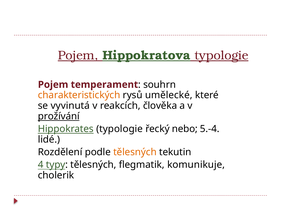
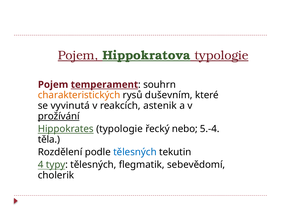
temperament underline: none -> present (104, 85)
umělecké: umělecké -> duševním (169, 95)
člověka: člověka -> astenik (160, 106)
lidé: lidé -> těla (49, 139)
tělesných colour: orange -> blue (135, 152)
komunikuje: komunikuje -> sebevědomí (196, 165)
